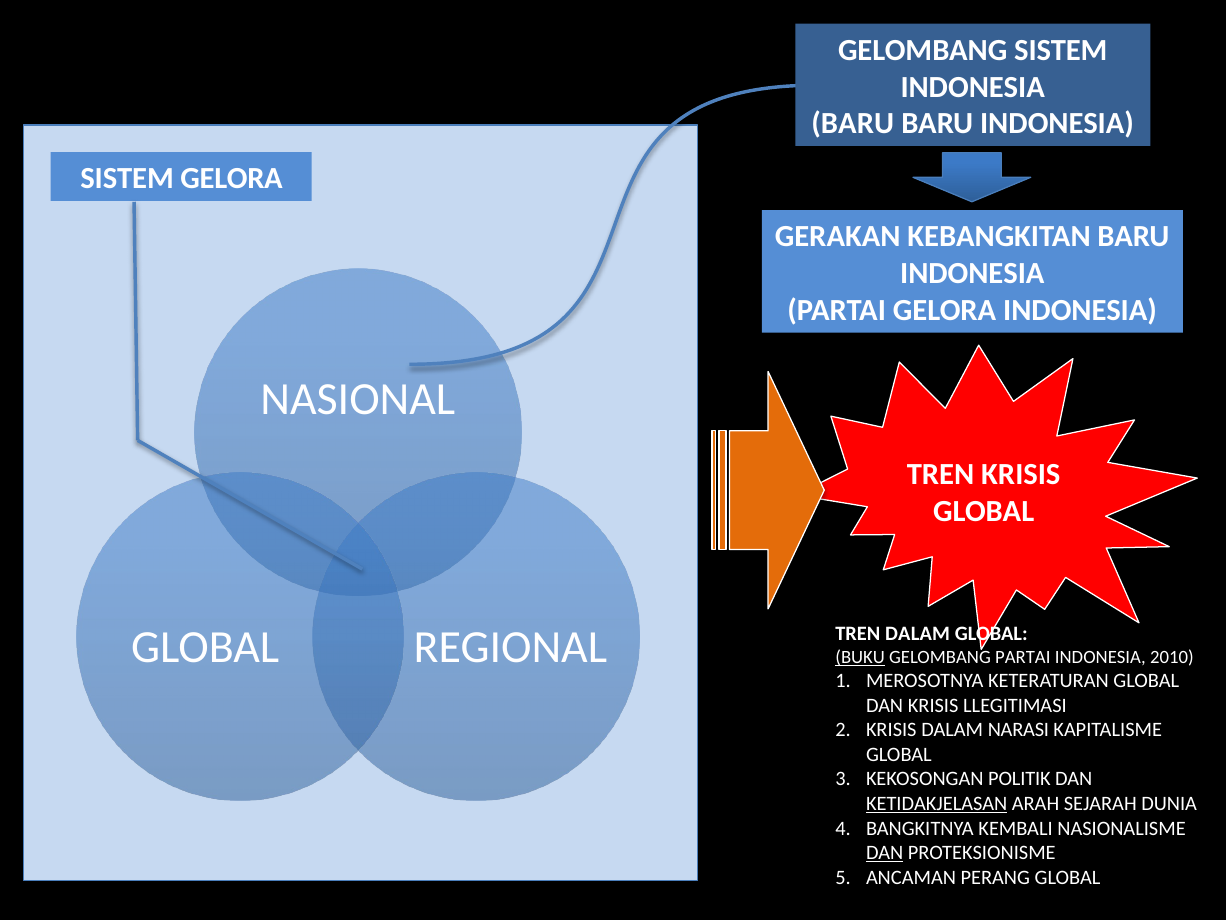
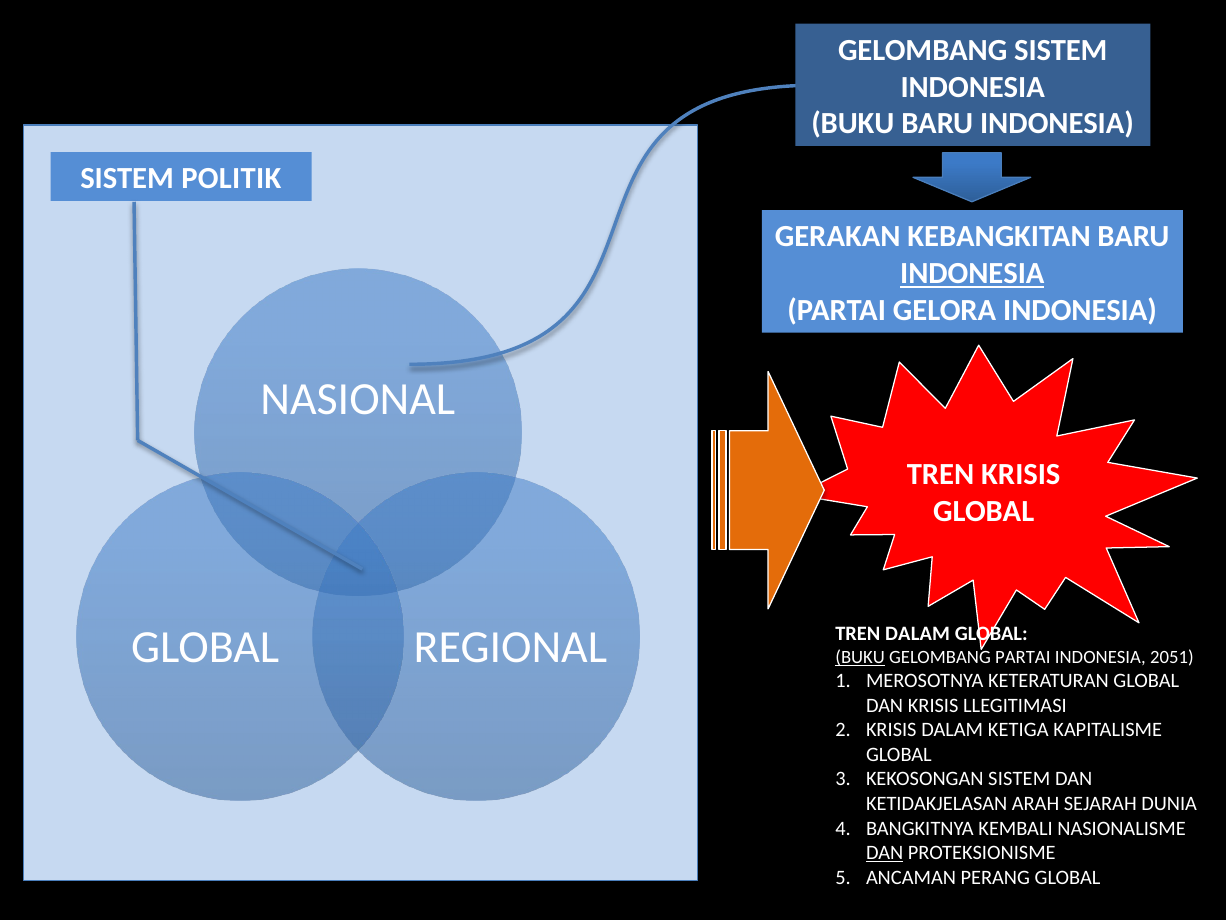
BARU: BARU -> BUKU (853, 124)
SISTEM GELORA: GELORA -> POLITIK (231, 179)
INDONESIA underline: none -> present (972, 273)
2010: 2010 -> 2051 (1172, 657)
NARASI: NARASI -> KETIGA (1018, 730)
KEKOSONGAN POLITIK: POLITIK -> SISTEM (1019, 779)
KETIDAKJELASAN underline: present -> none (937, 803)
